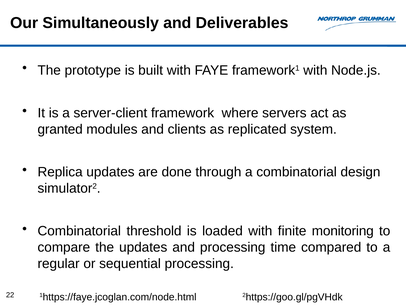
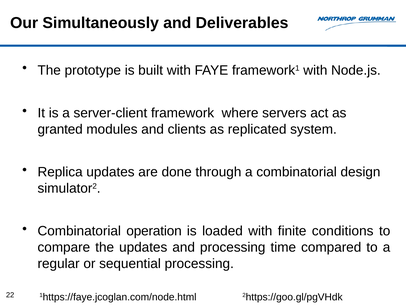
threshold: threshold -> operation (154, 231)
monitoring: monitoring -> conditions (343, 231)
